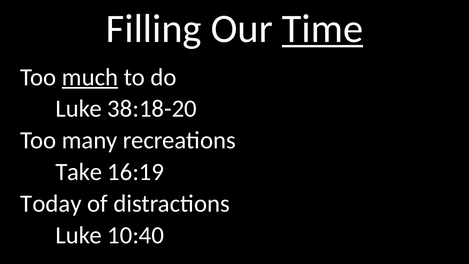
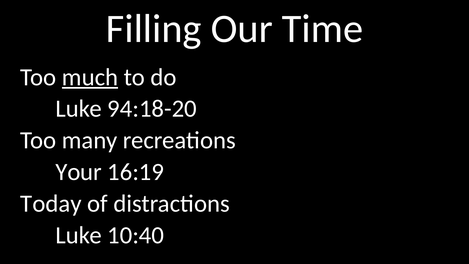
Time underline: present -> none (322, 29)
38:18-20: 38:18-20 -> 94:18-20 (152, 109)
Take: Take -> Your (79, 172)
